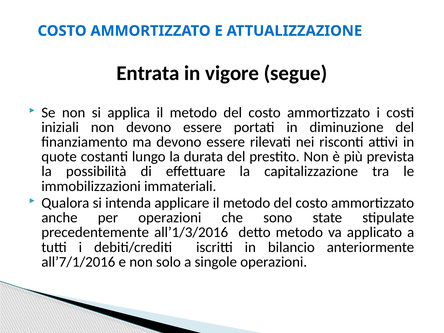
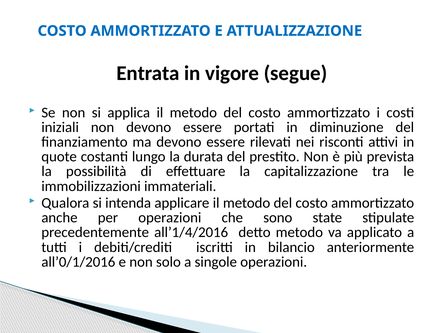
all’1/3/2016: all’1/3/2016 -> all’1/4/2016 (191, 232)
all’7/1/2016: all’7/1/2016 -> all’0/1/2016 (78, 262)
